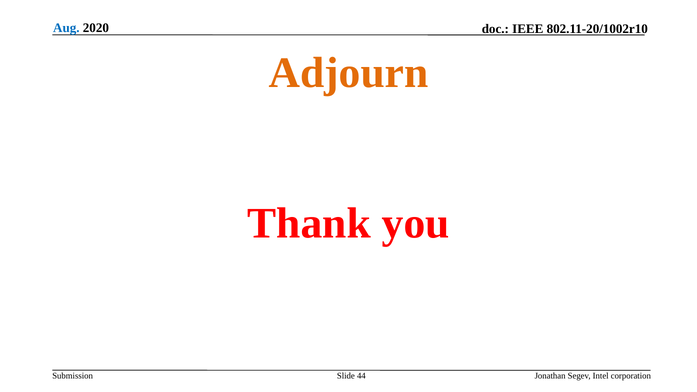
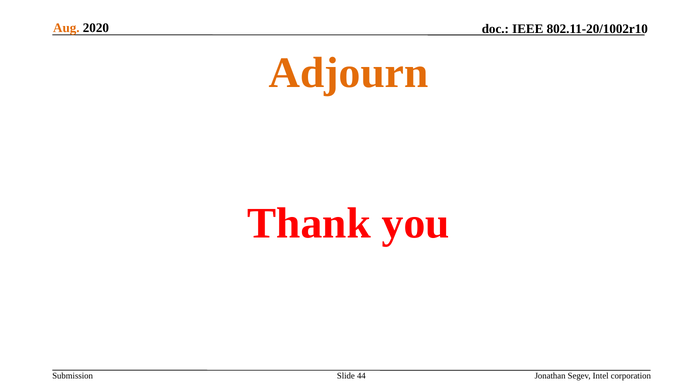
Aug colour: blue -> orange (66, 28)
